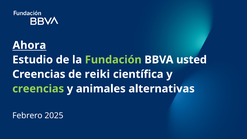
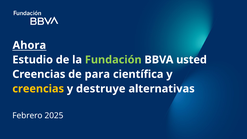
reiki: reiki -> para (97, 74)
creencias colour: light green -> yellow (38, 89)
animales: animales -> destruye (101, 89)
